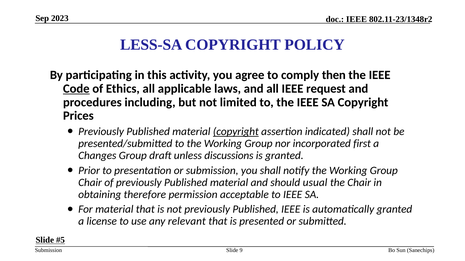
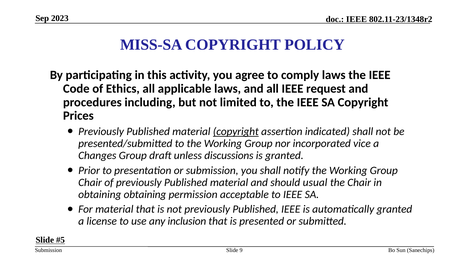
LESS-SA: LESS-SA -> MISS-SA (151, 45)
comply then: then -> laws (334, 75)
Code underline: present -> none (76, 89)
first: first -> vice (362, 144)
obtaining therefore: therefore -> obtaining (145, 195)
relevant: relevant -> inclusion (187, 222)
